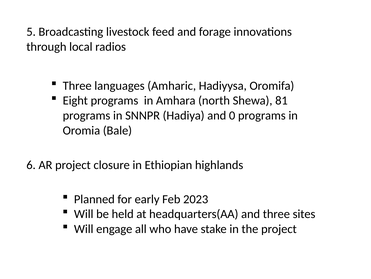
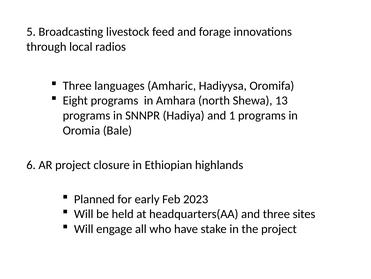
81: 81 -> 13 (281, 100)
0: 0 -> 1 (232, 115)
